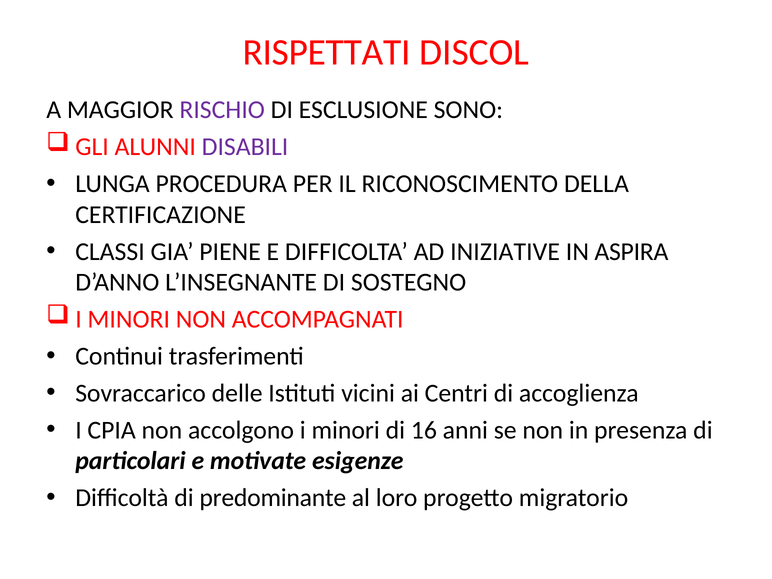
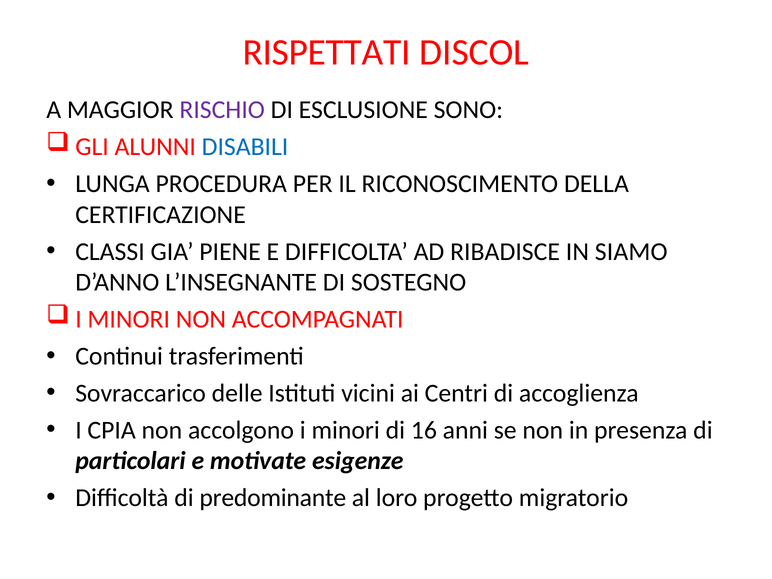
DISABILI colour: purple -> blue (245, 147)
INIZIATIVE: INIZIATIVE -> RIBADISCE (505, 252)
ASPIRA: ASPIRA -> SIAMO (631, 252)
